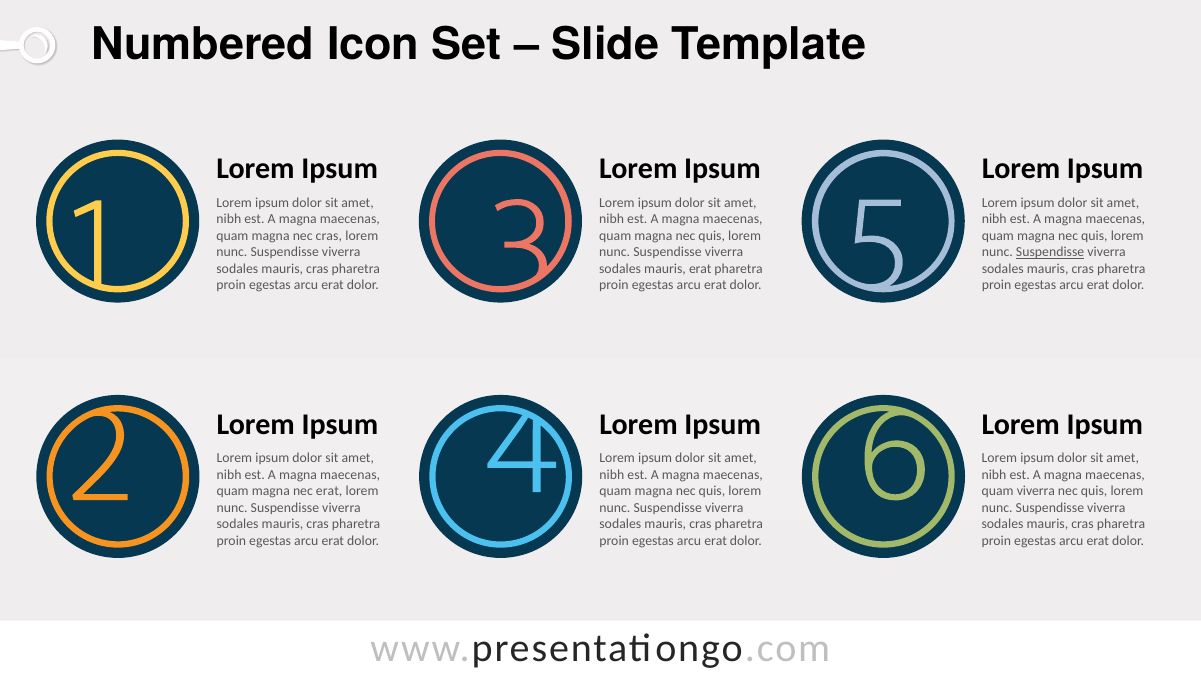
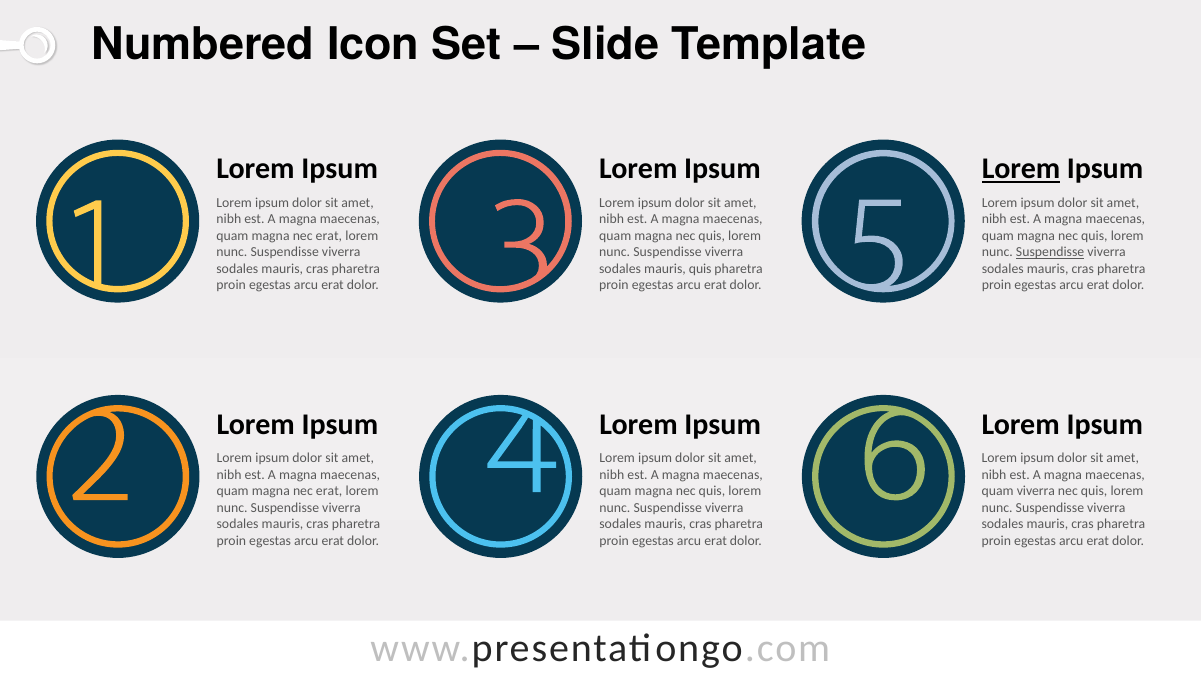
Lorem underline: none -> present (1021, 169)
cras: cras -> erat (329, 236)
mauris erat: erat -> quis (700, 269)
